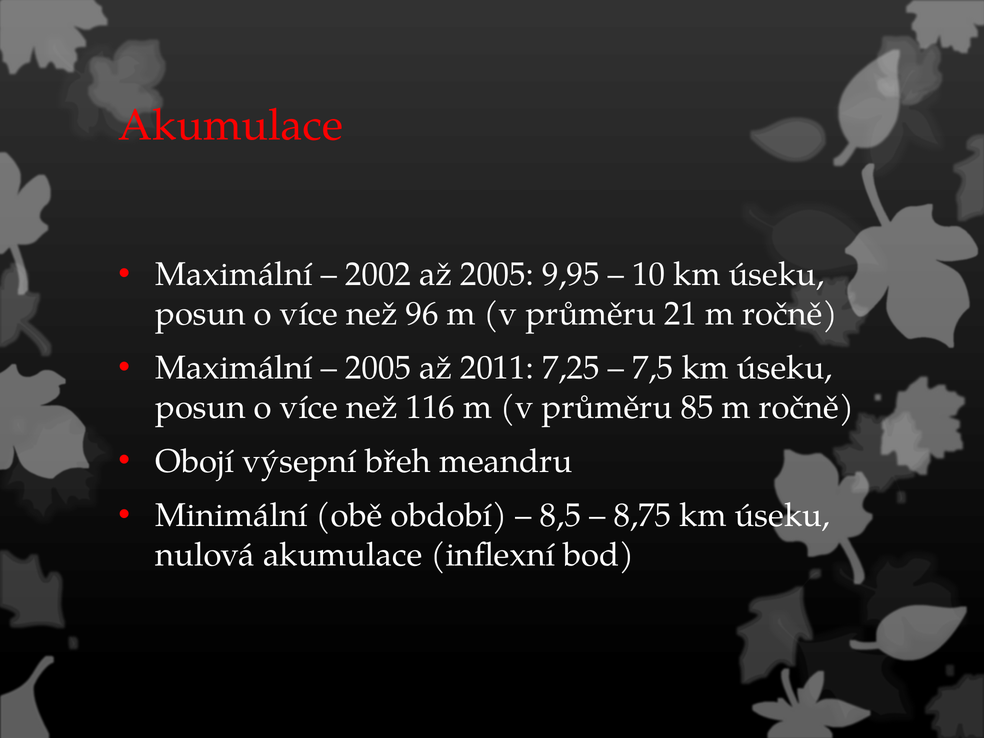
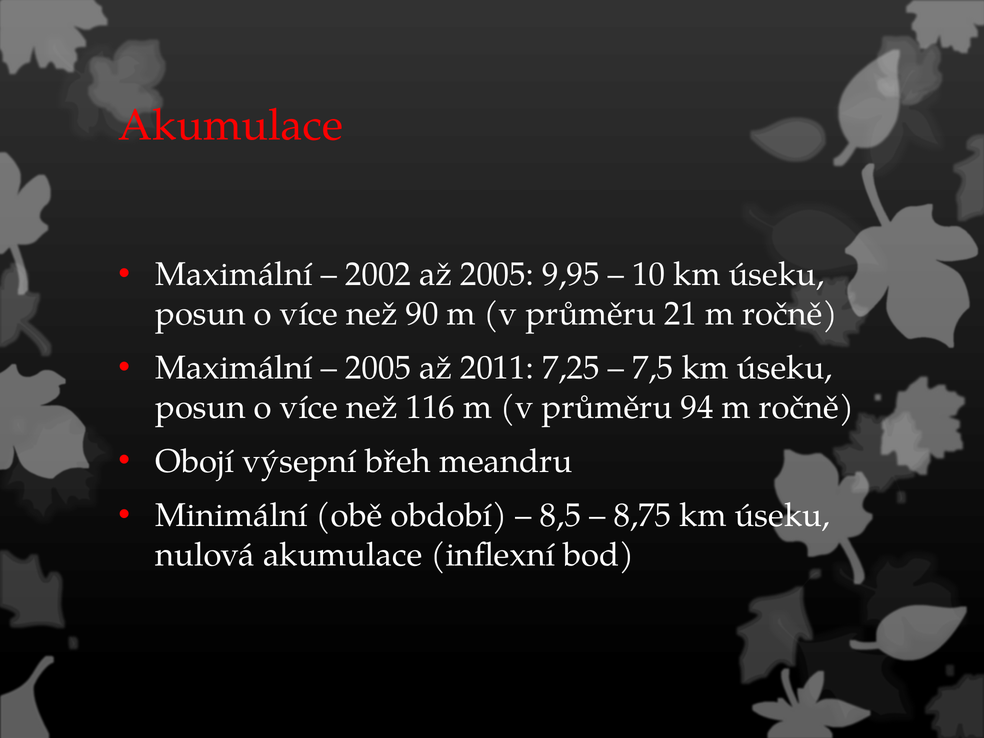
96: 96 -> 90 (422, 314)
85: 85 -> 94 (697, 407)
